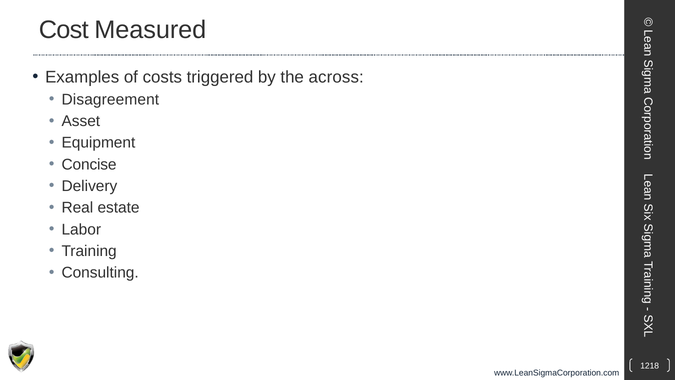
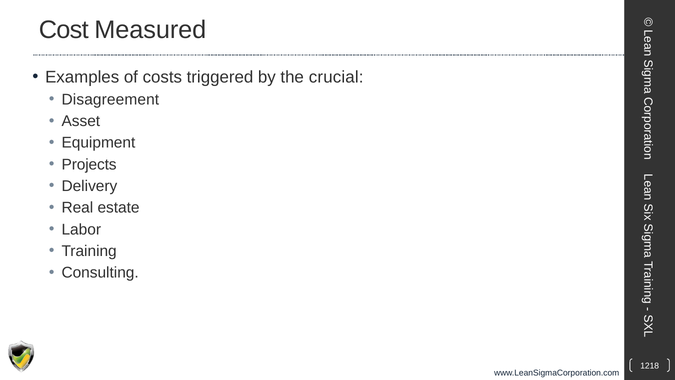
across: across -> crucial (336, 77)
Concise: Concise -> Projects (89, 164)
